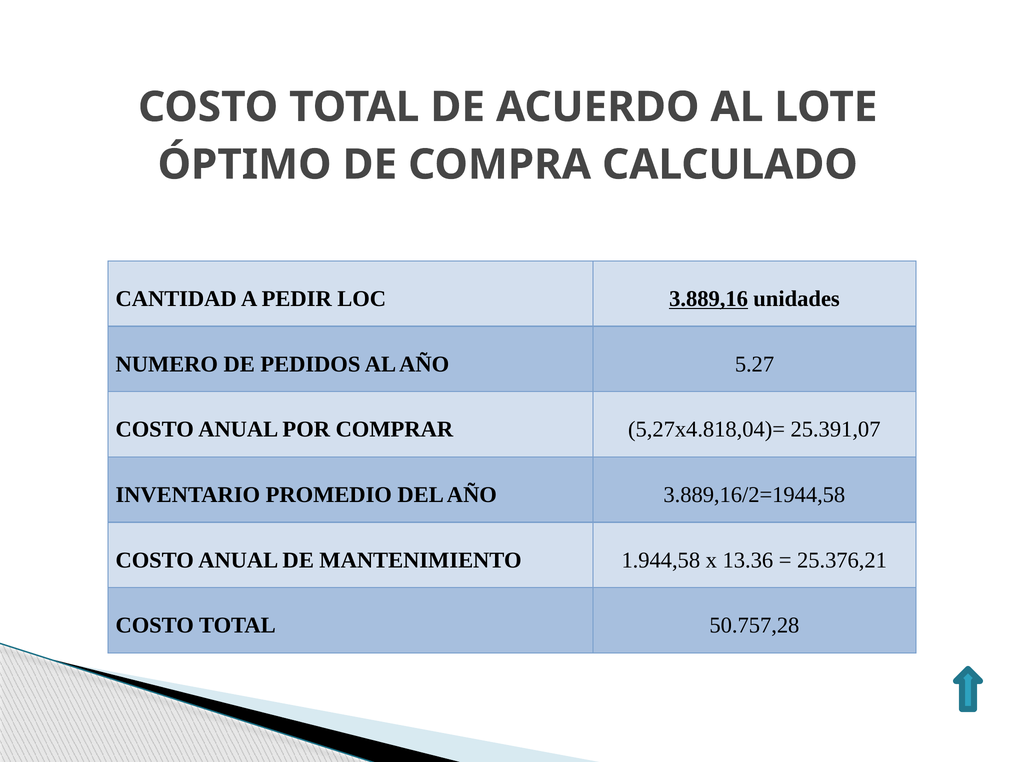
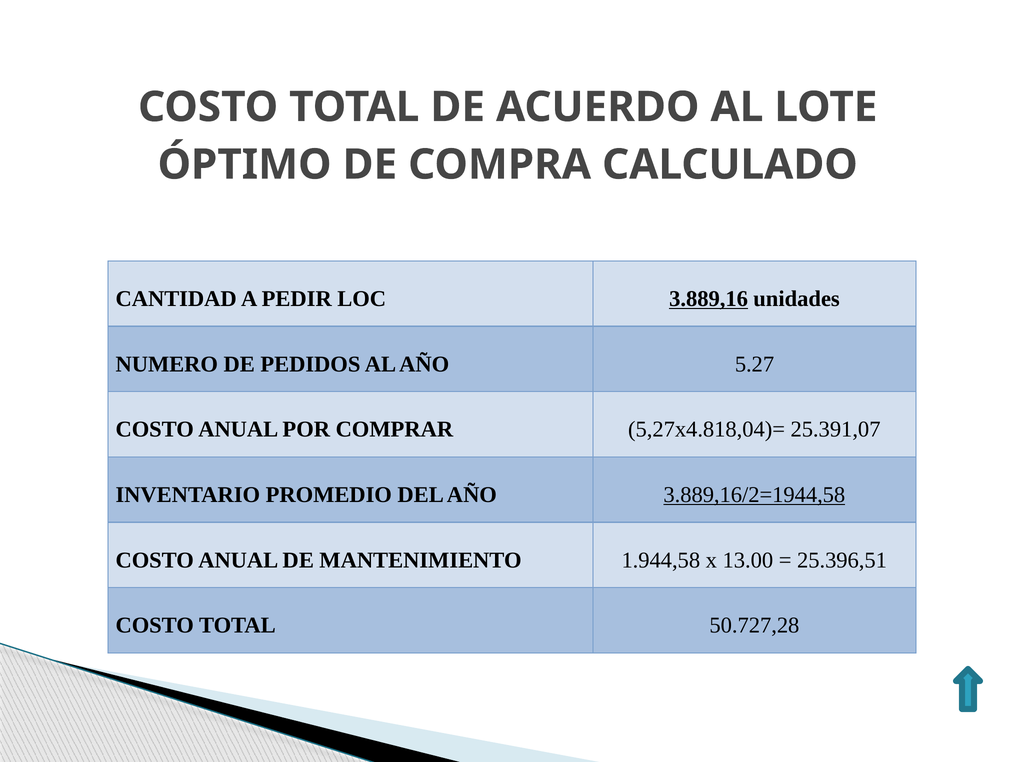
3.889,16/2=1944,58 underline: none -> present (754, 495)
13.36: 13.36 -> 13.00 (748, 560)
25.376,21: 25.376,21 -> 25.396,51 (842, 560)
50.757,28: 50.757,28 -> 50.727,28 (754, 625)
